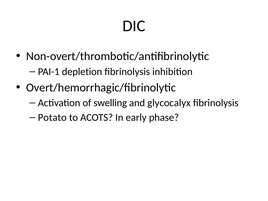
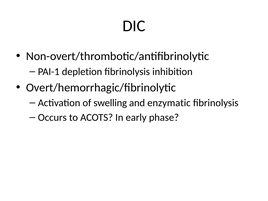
glycocalyx: glycocalyx -> enzymatic (169, 103)
Potato: Potato -> Occurs (52, 117)
